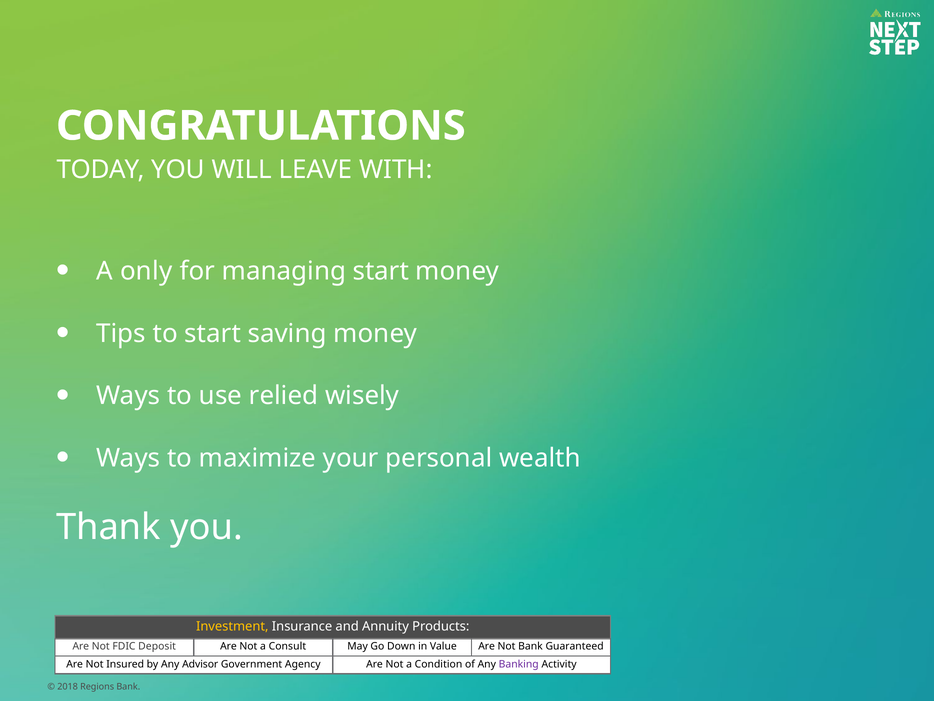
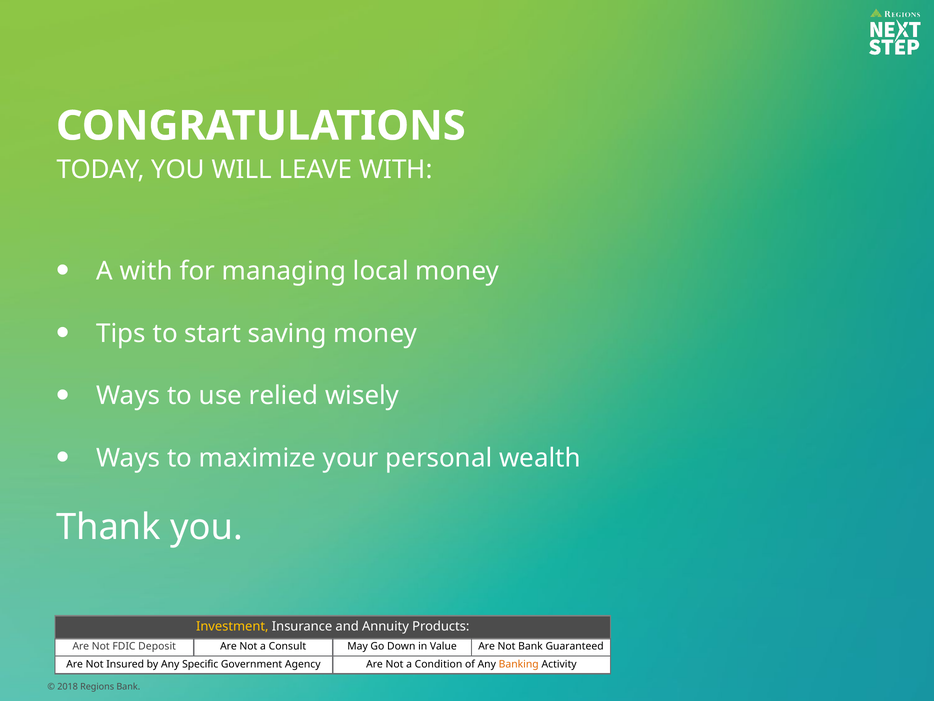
A only: only -> with (146, 271)
managing start: start -> local (381, 271)
Advisor: Advisor -> Specific (200, 664)
Banking colour: purple -> orange (519, 664)
